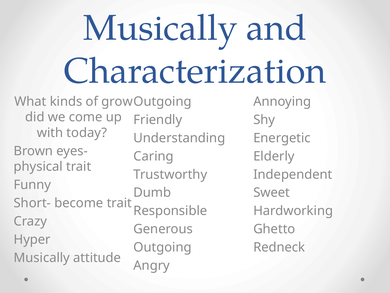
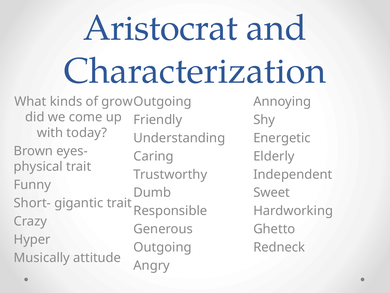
Musically: Musically -> Aristocrat (160, 28)
become: become -> gigantic (79, 203)
